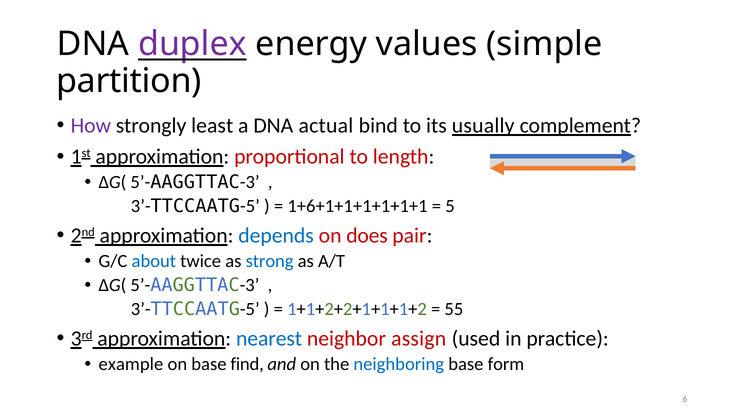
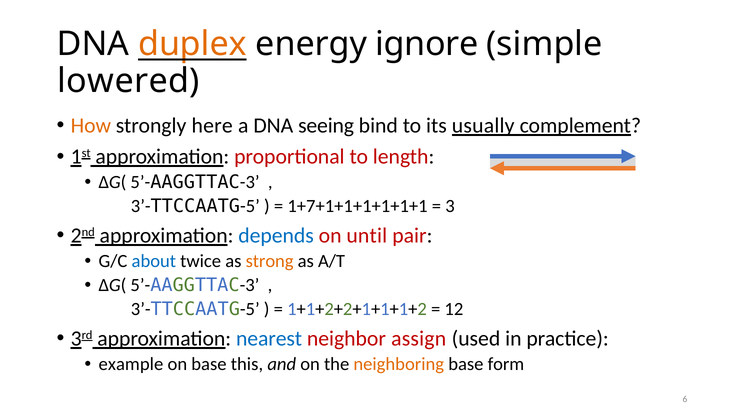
duplex colour: purple -> orange (192, 44)
values: values -> ignore (427, 44)
partition: partition -> lowered (129, 81)
How colour: purple -> orange (91, 126)
least: least -> here (212, 126)
actual: actual -> seeing (326, 126)
1+6+1+1+1+1+1+1: 1+6+1+1+1+1+1+1 -> 1+7+1+1+1+1+1+1 (358, 206)
5: 5 -> 3 (450, 206)
does: does -> until (367, 236)
strong colour: blue -> orange (270, 262)
55: 55 -> 12 (454, 309)
find: find -> this (247, 365)
neighboring colour: blue -> orange (399, 365)
